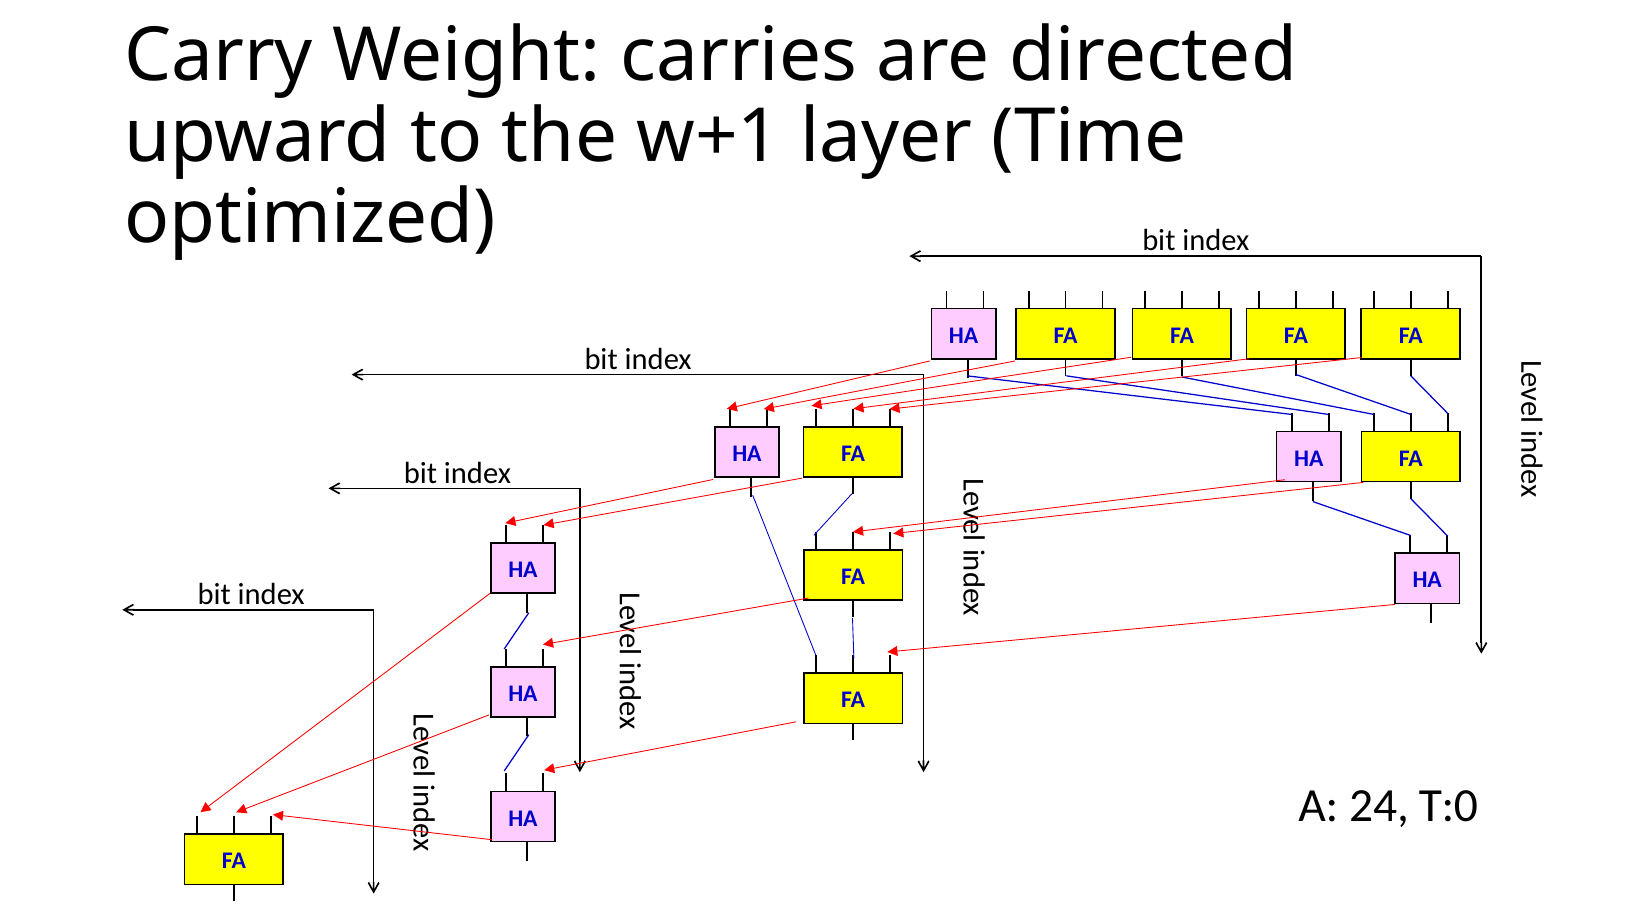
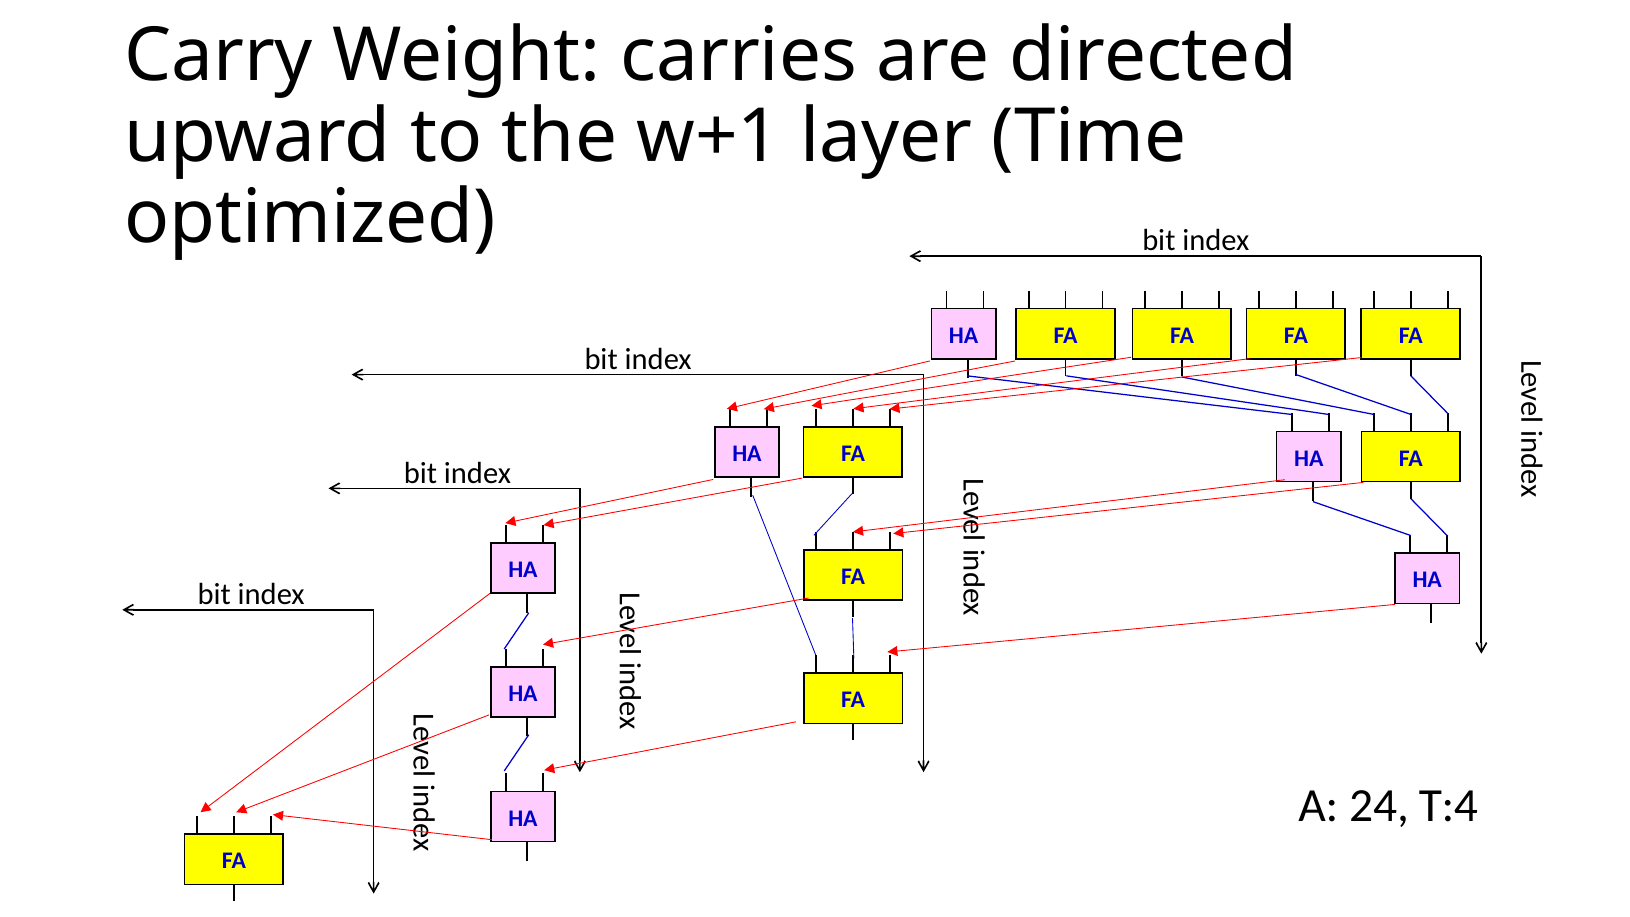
T:0: T:0 -> T:4 (1448, 806)
